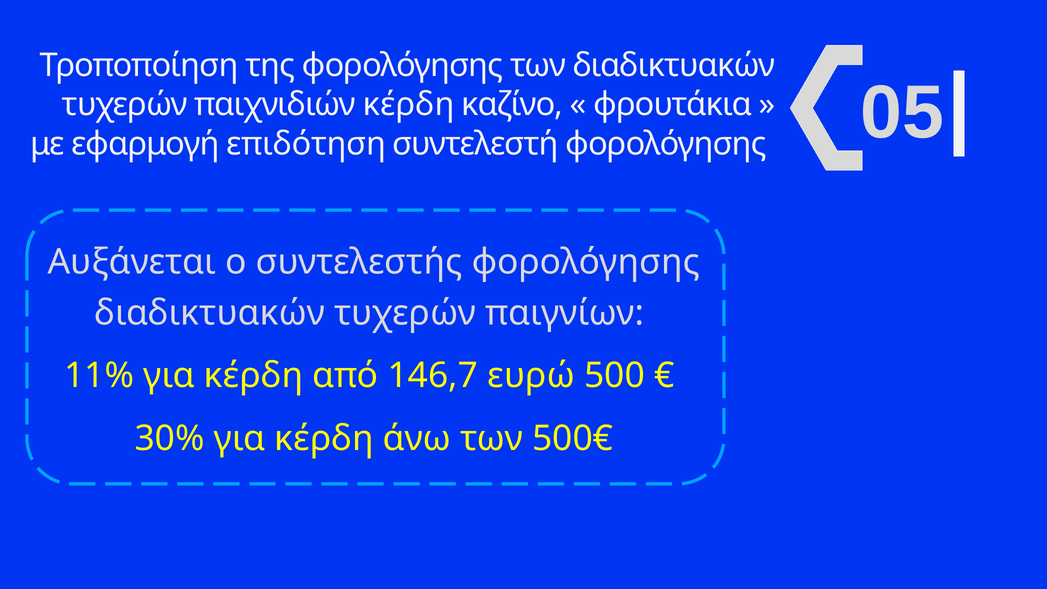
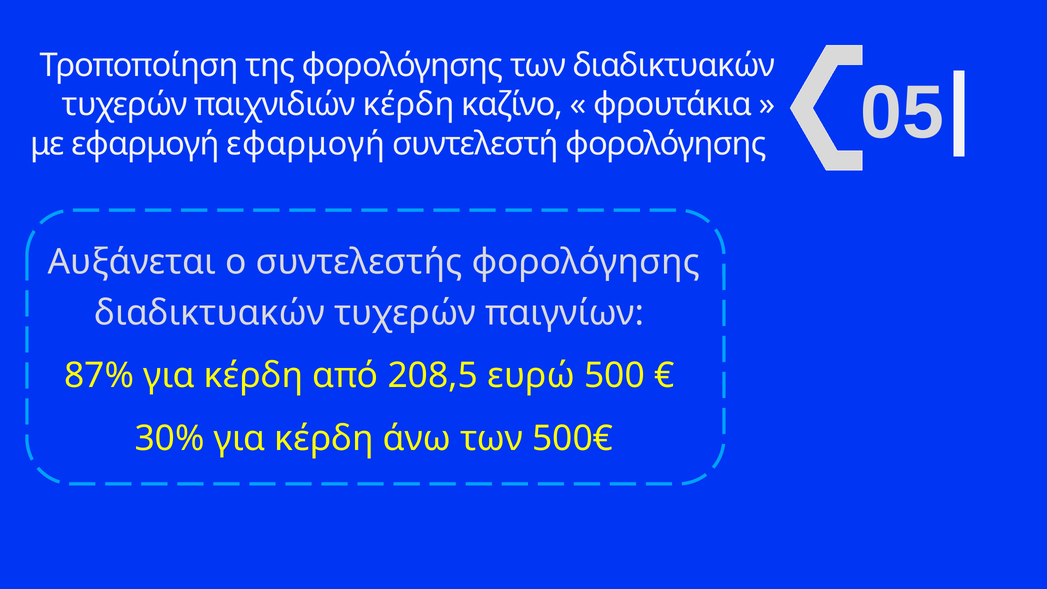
εφαρμογή επιδότηση: επιδότηση -> εφαρμογή (306, 144)
11%: 11% -> 87% (99, 375)
146,7: 146,7 -> 208,5 (433, 375)
